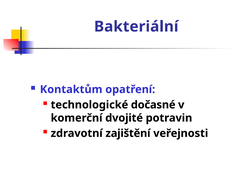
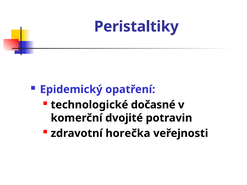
Bakteriální: Bakteriální -> Peristaltiky (136, 27)
Kontaktům: Kontaktům -> Epidemický (71, 90)
zajištění: zajištění -> horečka (128, 133)
